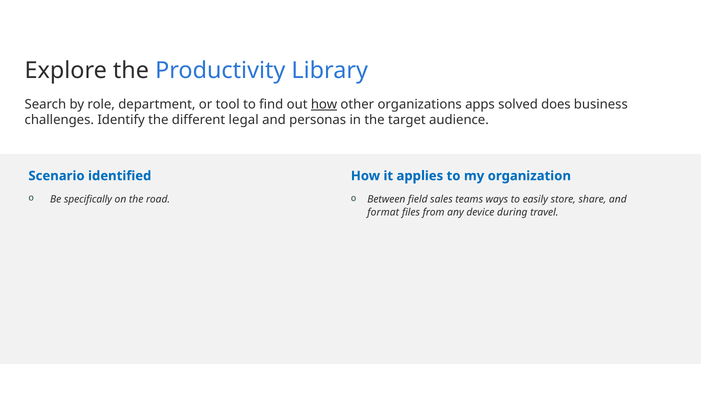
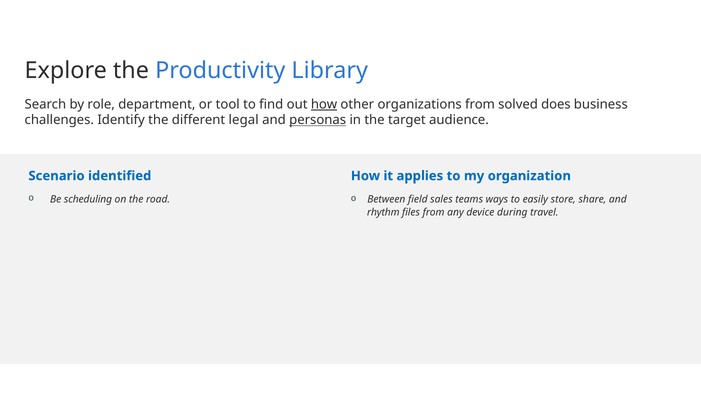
organizations apps: apps -> from (480, 104)
personas underline: none -> present (318, 120)
specifically: specifically -> scheduling (88, 199)
format: format -> rhythm (383, 213)
